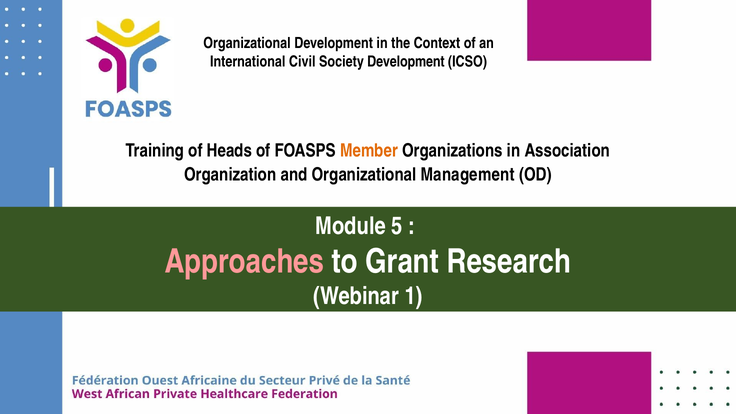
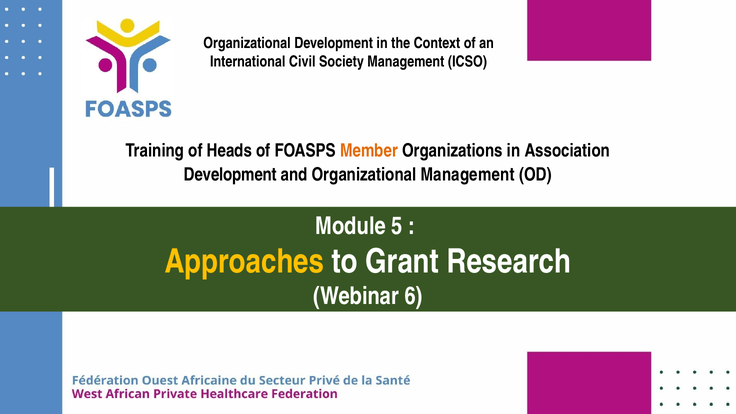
Society Development: Development -> Management (406, 62)
Organization: Organization -> Development (230, 175)
Approaches colour: pink -> yellow (244, 262)
1: 1 -> 6 (413, 296)
